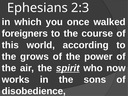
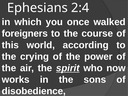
2:3: 2:3 -> 2:4 (80, 8)
grows: grows -> crying (35, 57)
